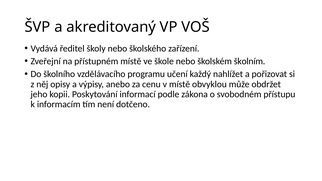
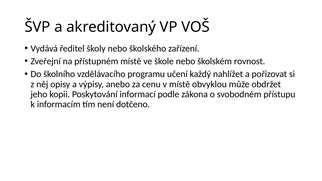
školním: školním -> rovnost (250, 61)
